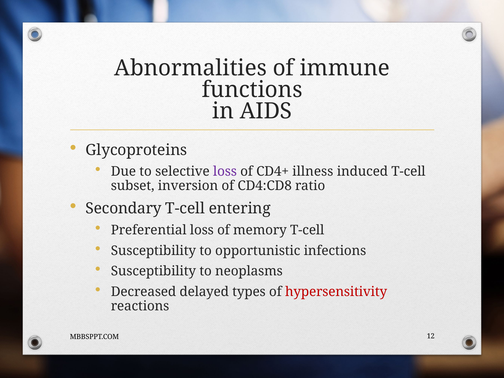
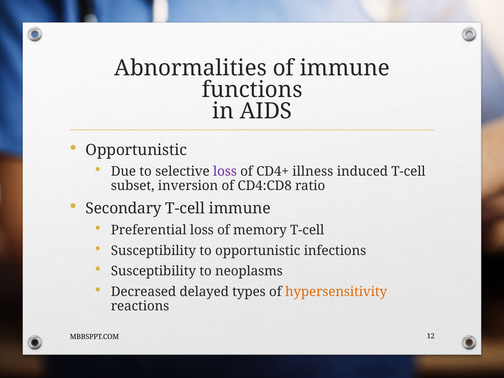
Glycoproteins: Glycoproteins -> Opportunistic (136, 150)
T-cell entering: entering -> immune (240, 209)
hypersensitivity colour: red -> orange (336, 292)
